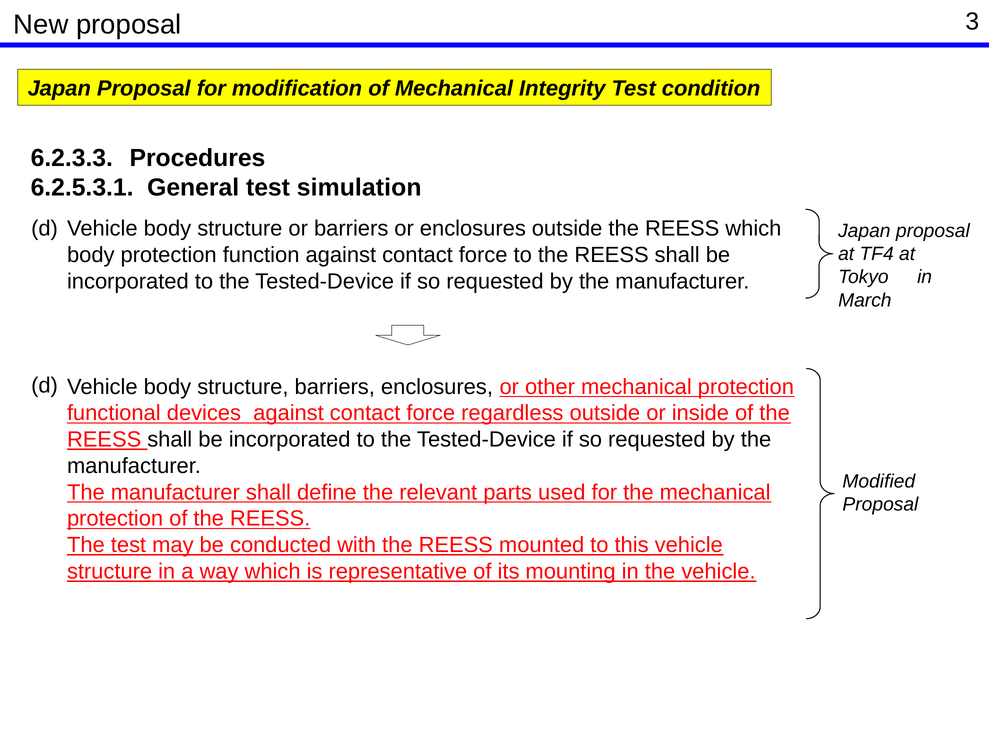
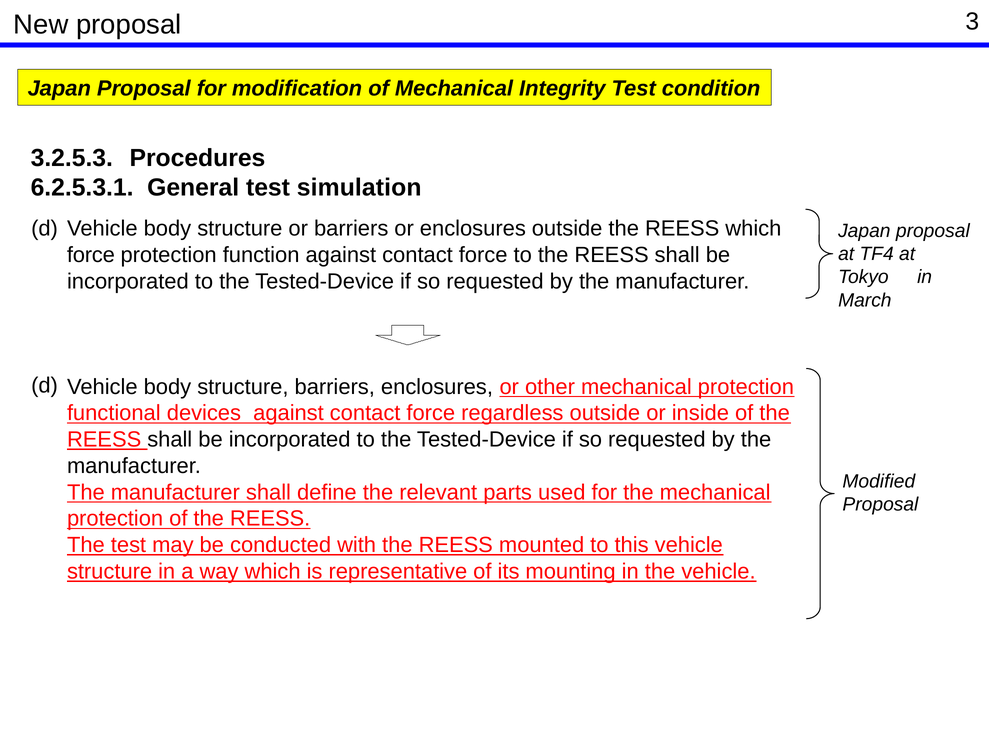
6.2.3.3: 6.2.3.3 -> 3.2.5.3 (72, 158)
body: body -> force (91, 255)
